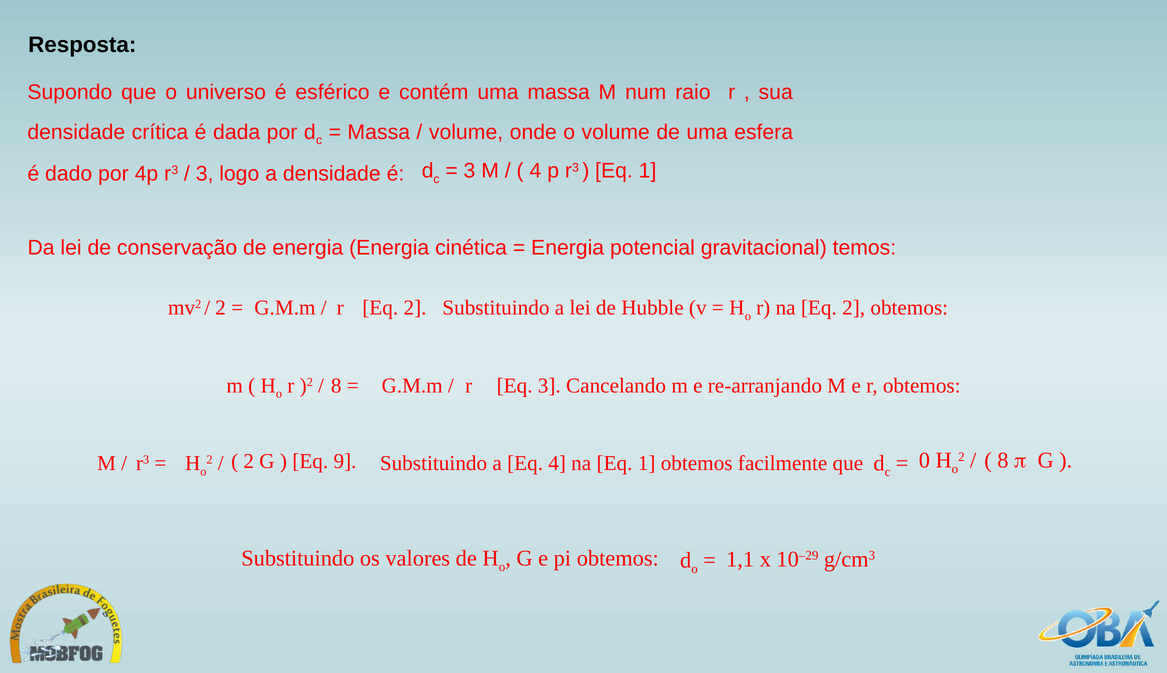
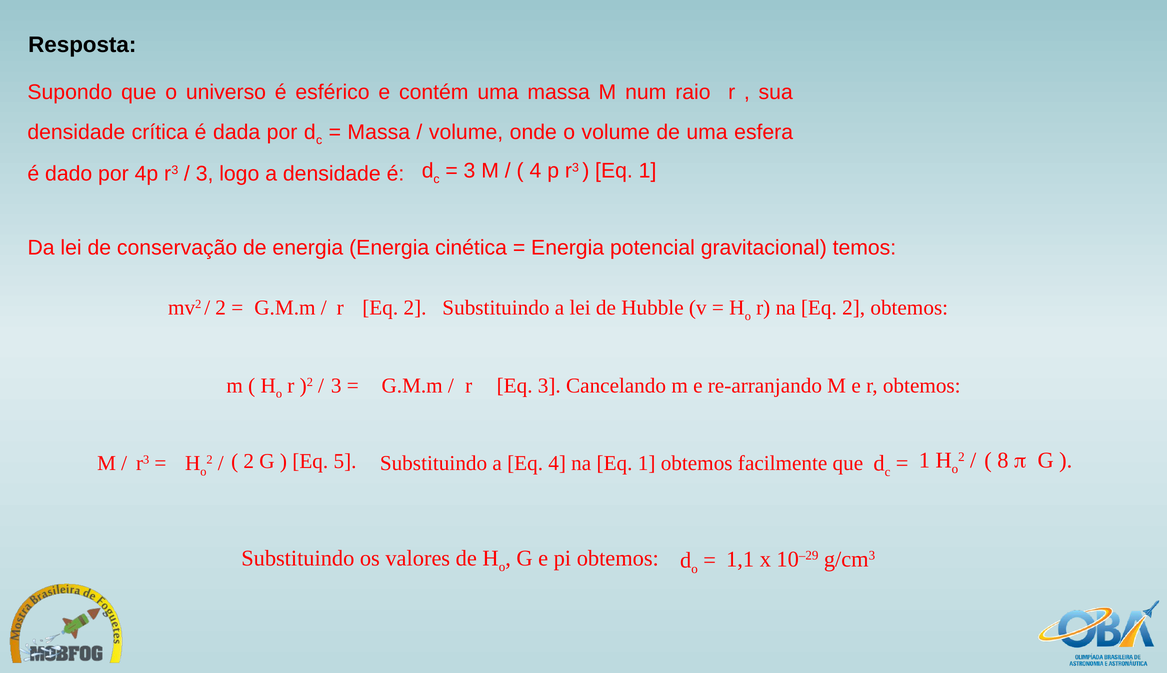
8: 8 -> 3 (336, 385)
9: 9 -> 5 (345, 461)
0: 0 -> 1 (924, 460)
